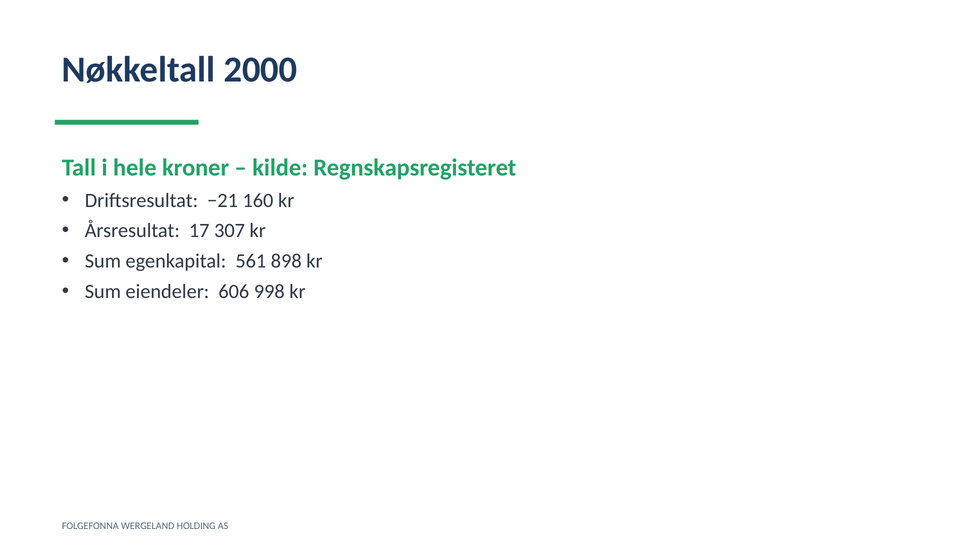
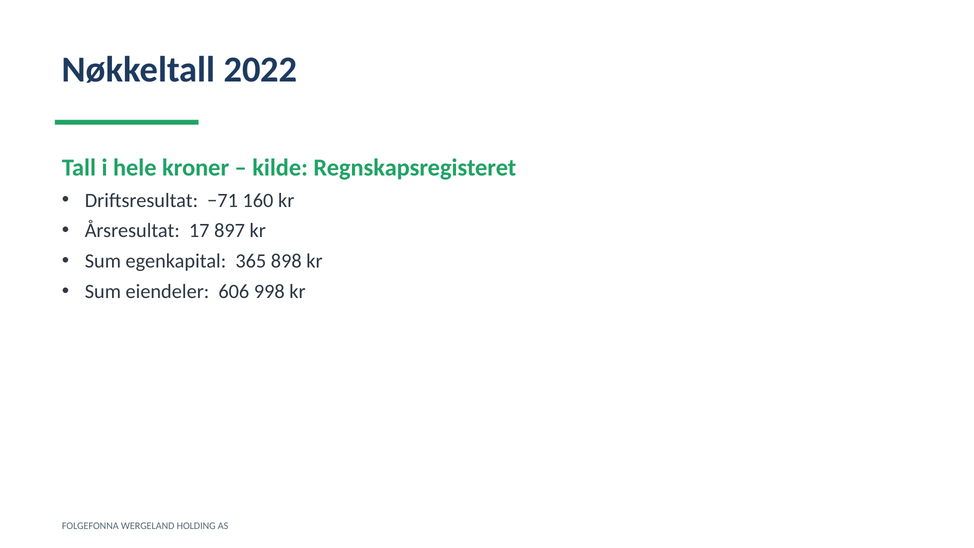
2000: 2000 -> 2022 (260, 70)
−21: −21 -> −71 (223, 200)
307: 307 -> 897 (230, 231)
561: 561 -> 365 (251, 261)
